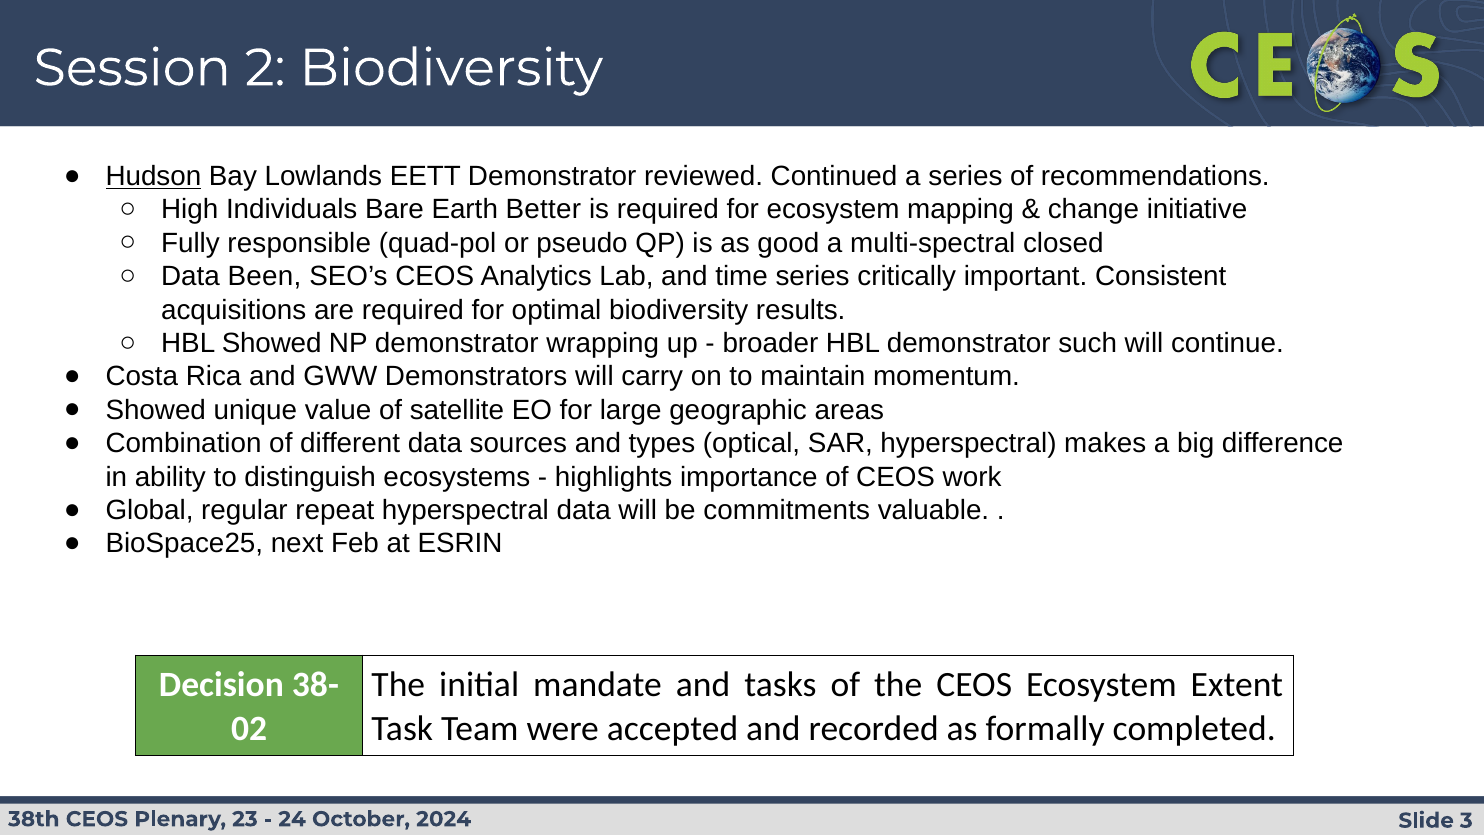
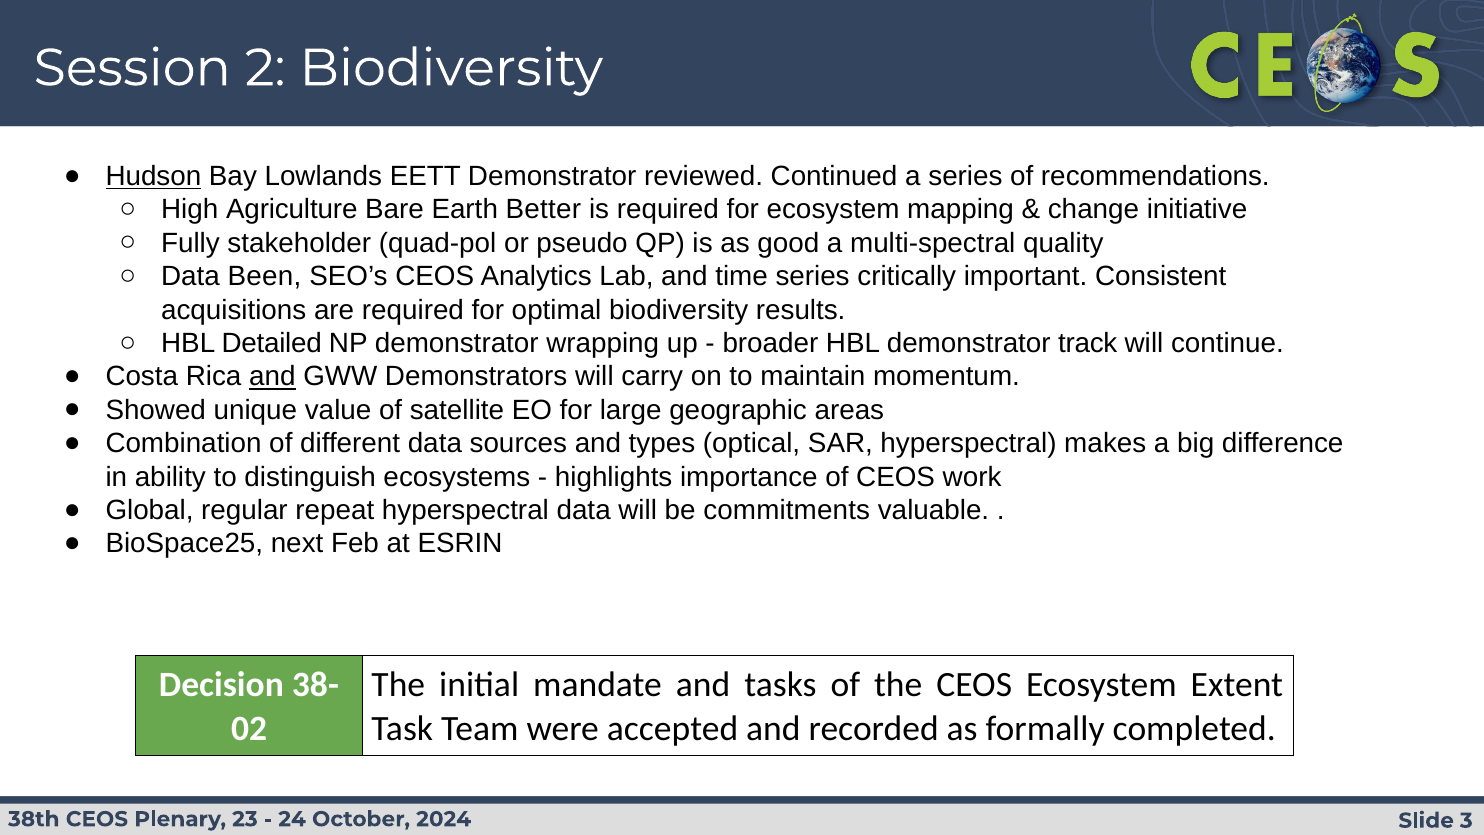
Individuals: Individuals -> Agriculture (292, 210)
responsible: responsible -> stakeholder (299, 243)
closed: closed -> quality (1063, 243)
HBL Showed: Showed -> Detailed (272, 343)
such: such -> track (1088, 343)
and underline: none -> present (272, 377)
